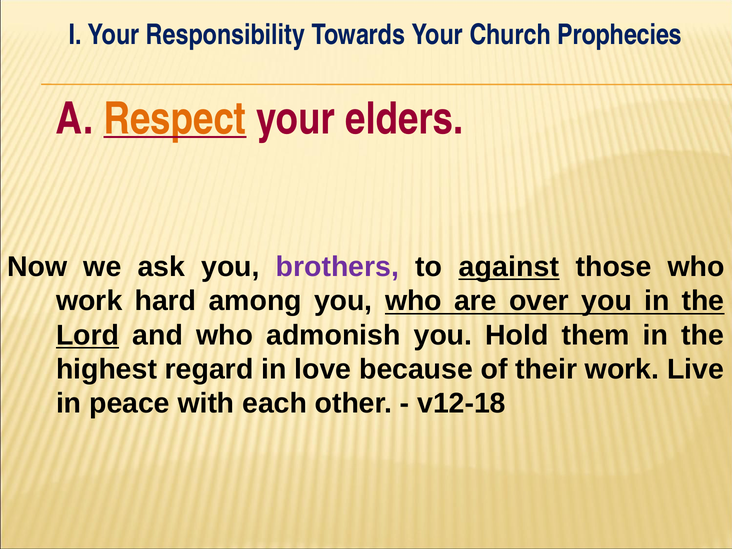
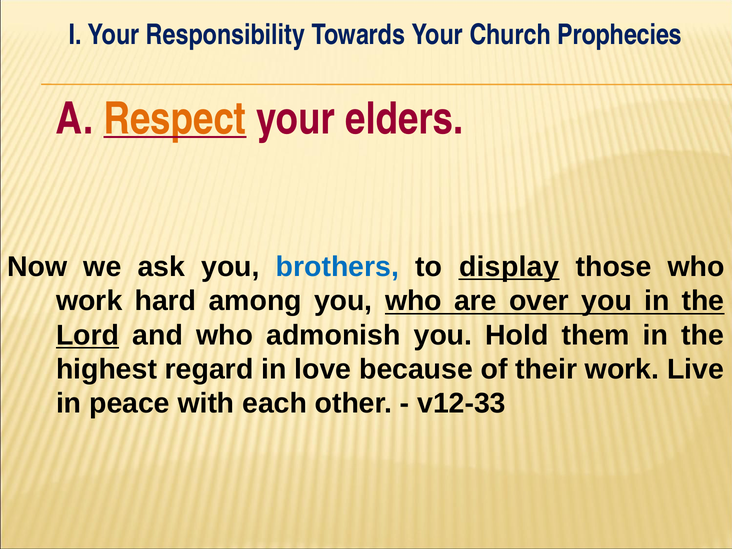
brothers colour: purple -> blue (337, 267)
against: against -> display (509, 267)
v12-18: v12-18 -> v12-33 (462, 403)
